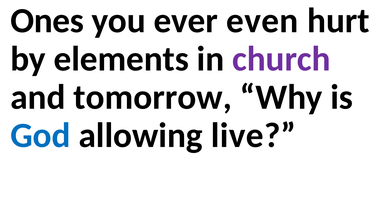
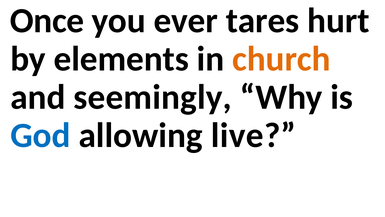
Ones: Ones -> Once (47, 21)
even: even -> tares (263, 21)
church colour: purple -> orange (281, 59)
tomorrow: tomorrow -> seemingly (153, 97)
